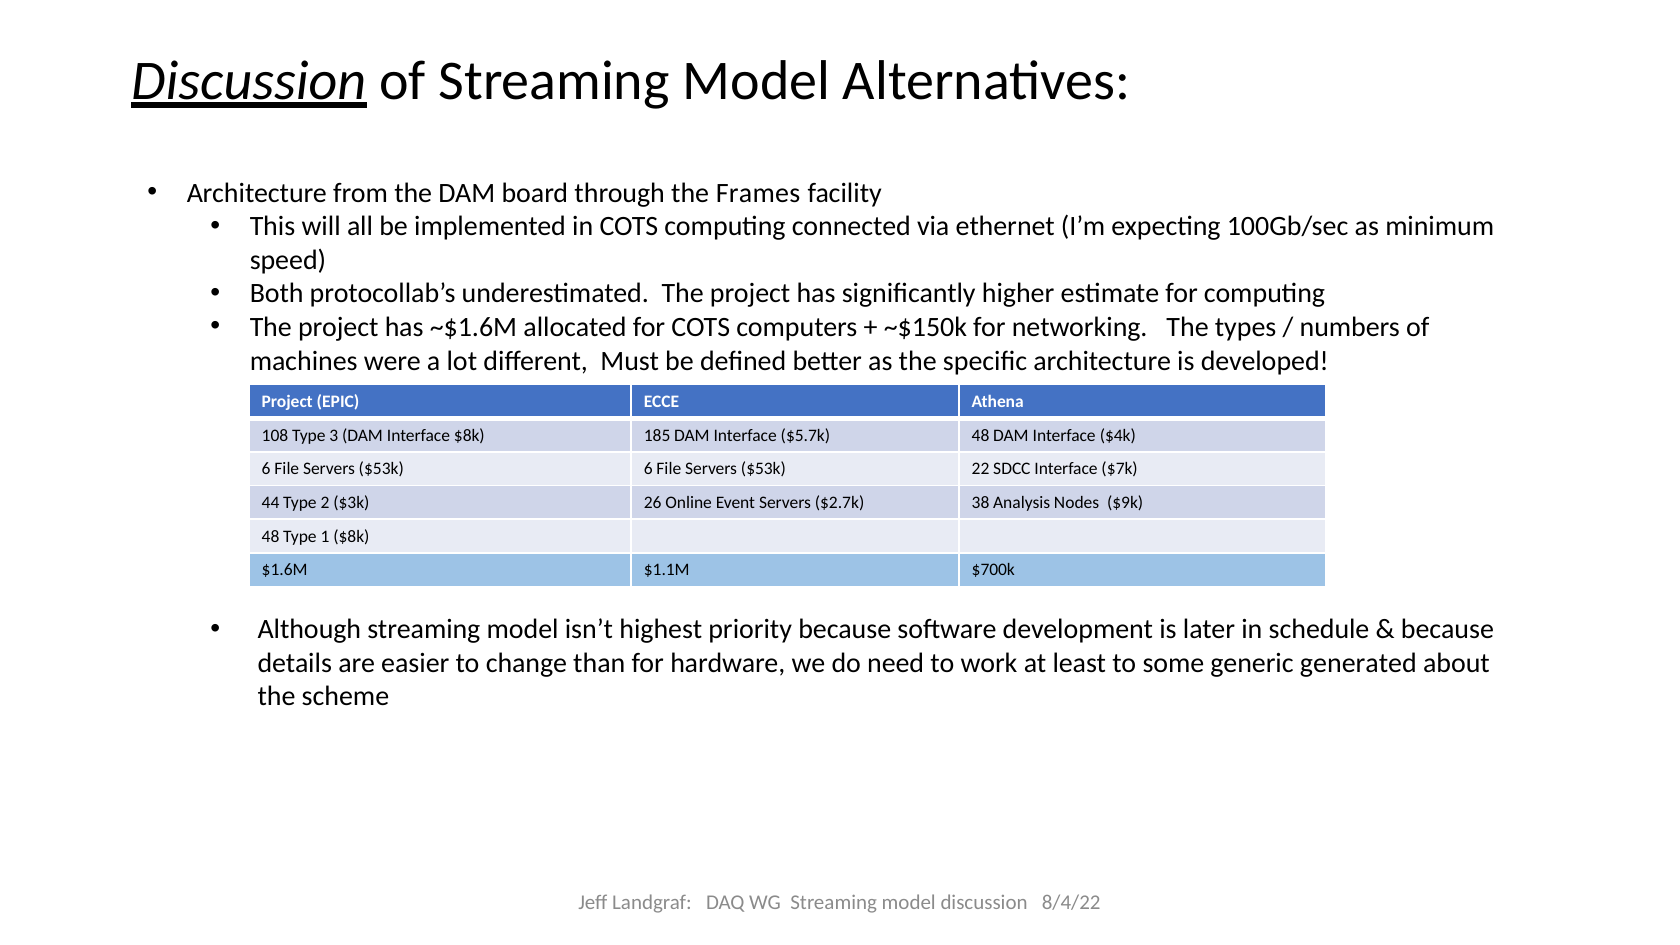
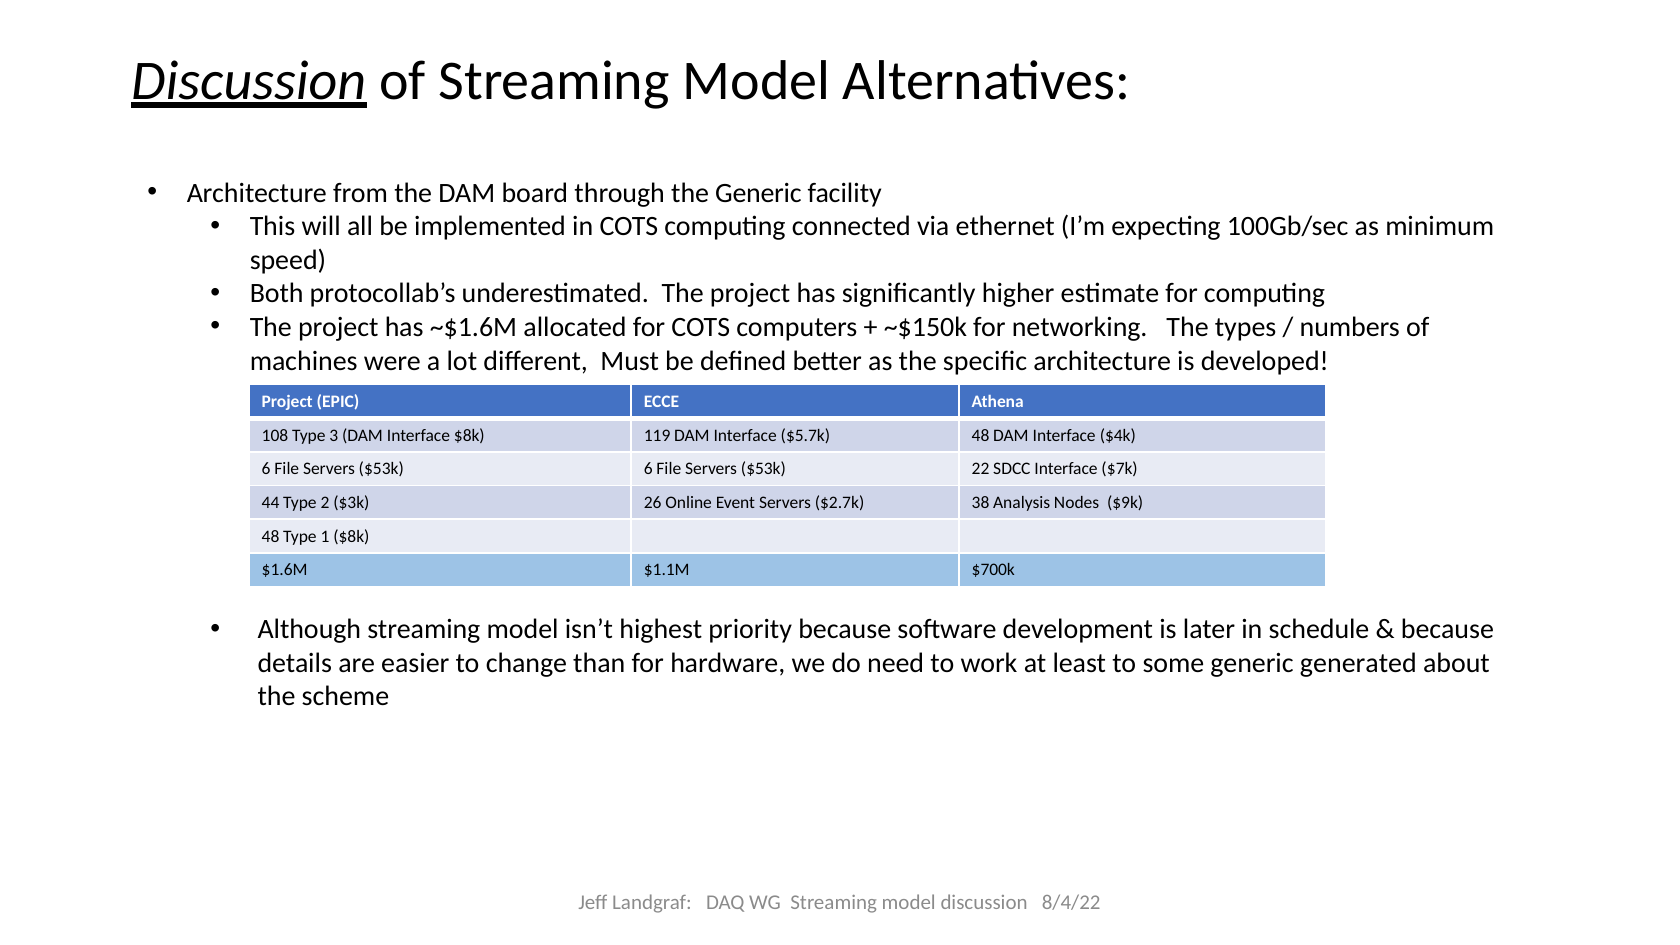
the Frames: Frames -> Generic (758, 193)
185: 185 -> 119 (657, 435)
